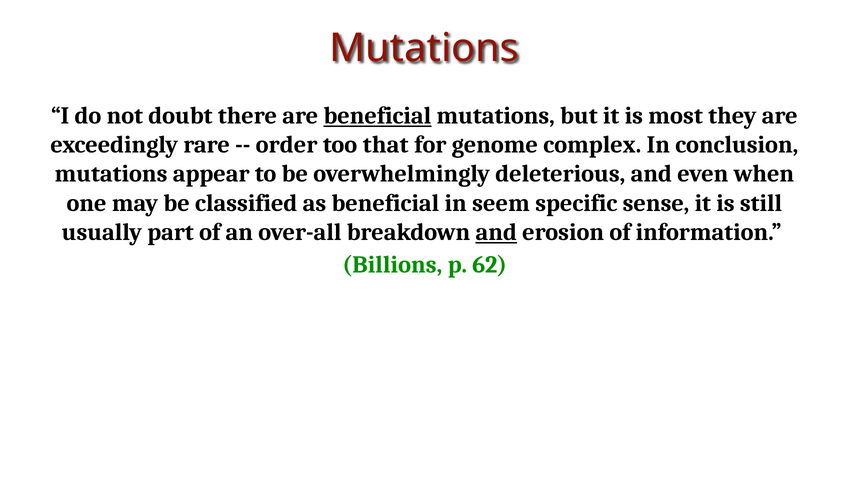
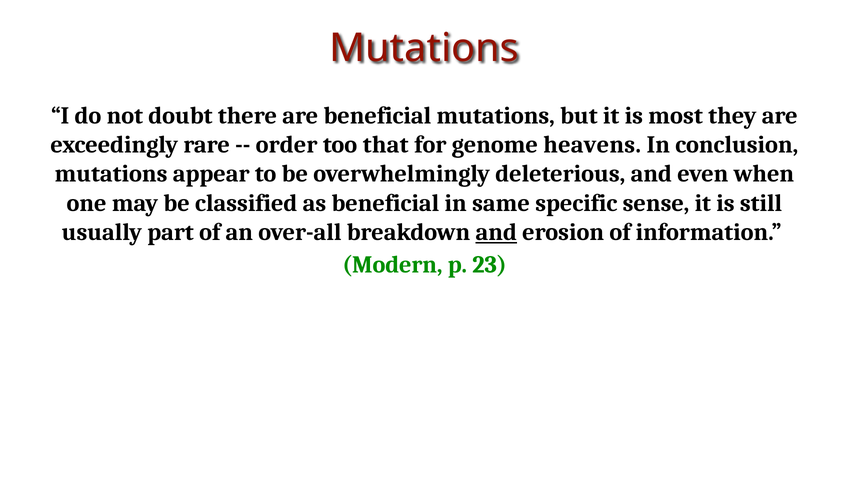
beneficial underline: present -> none (377, 116)
complex: complex -> heavens (592, 145)
seem: seem -> same (501, 203)
Billions: Billions -> Modern (392, 265)
62: 62 -> 23 (490, 265)
